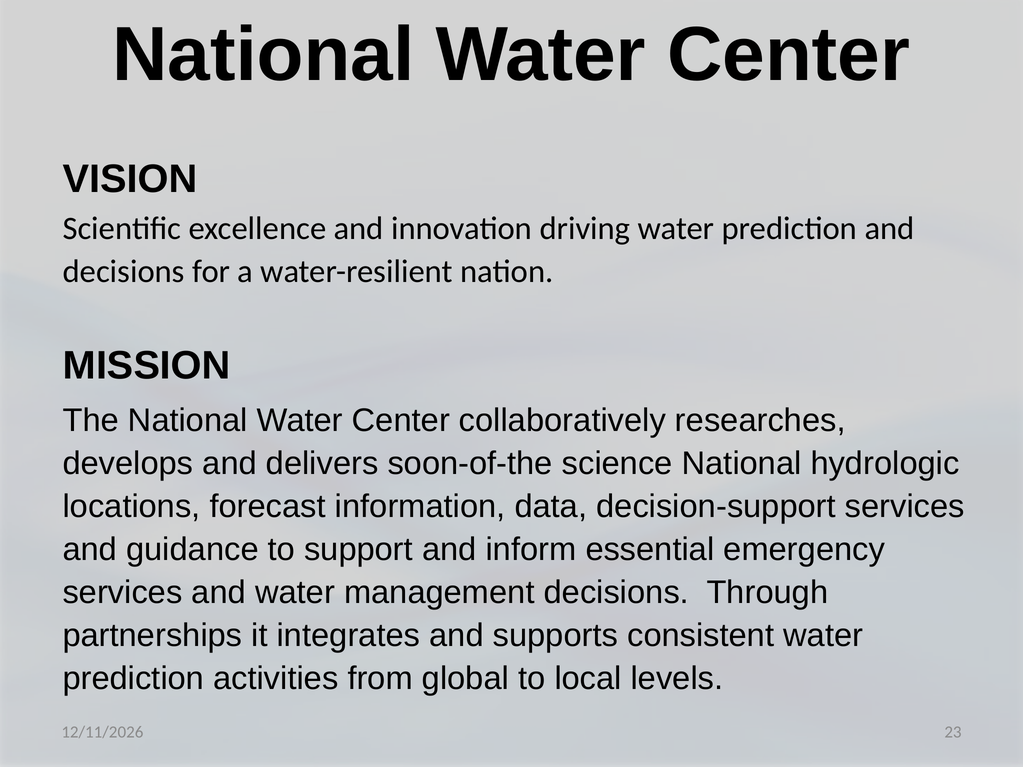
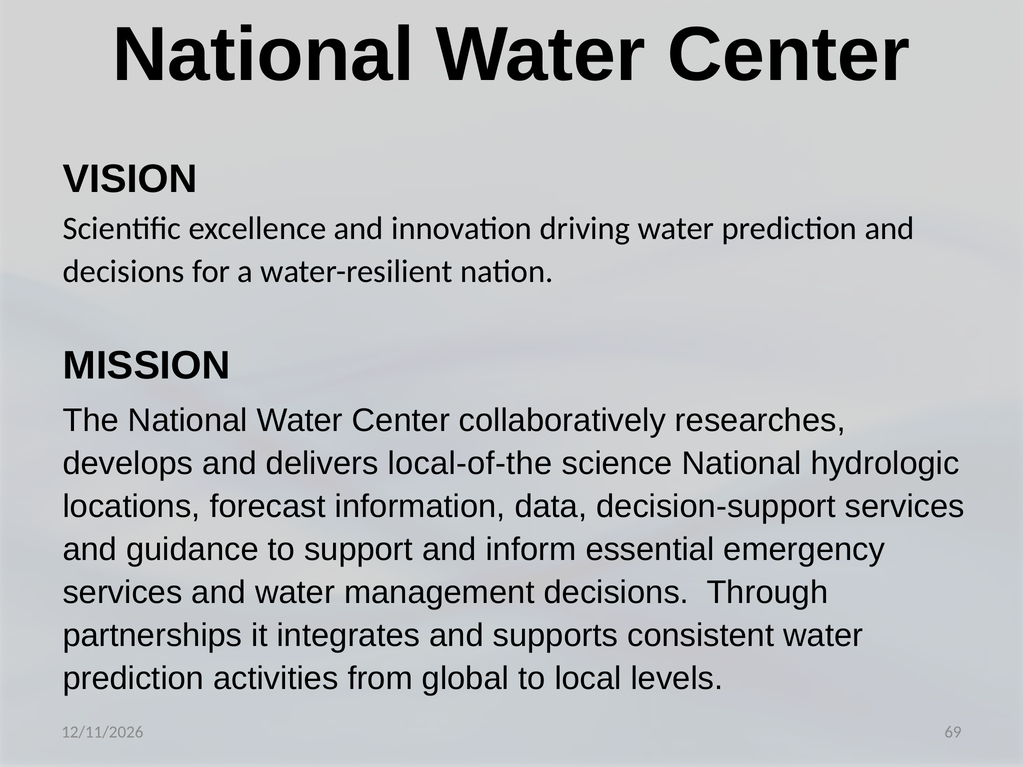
soon-of-the: soon-of-the -> local-of-the (470, 463)
23: 23 -> 69 (953, 733)
